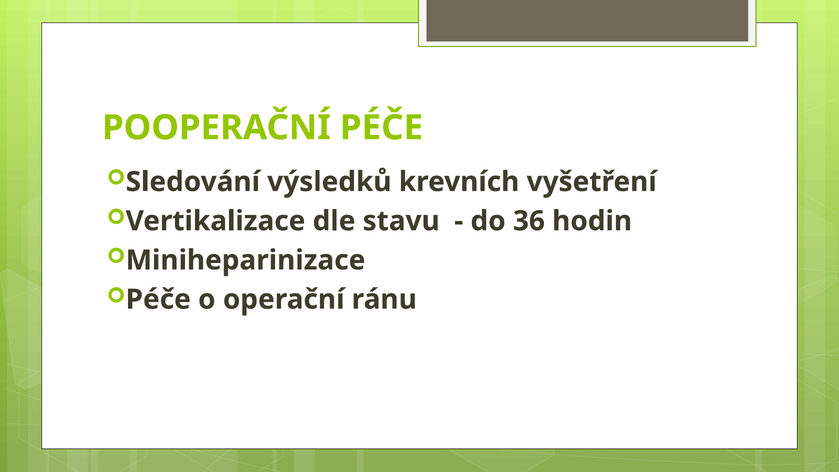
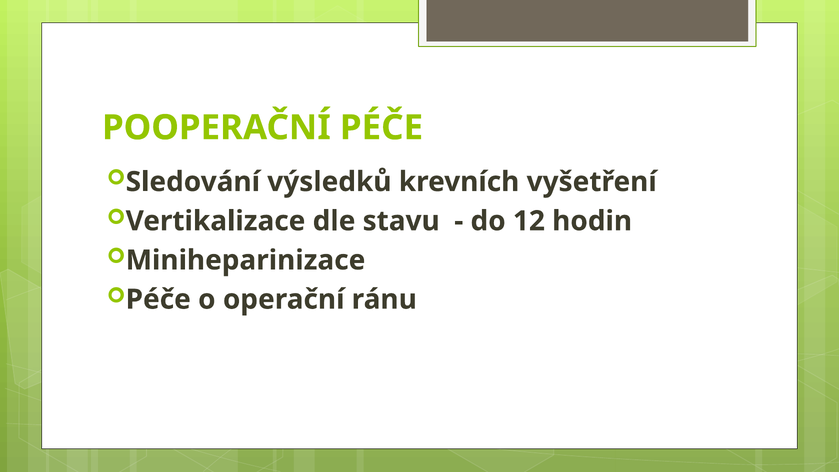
36: 36 -> 12 (529, 221)
